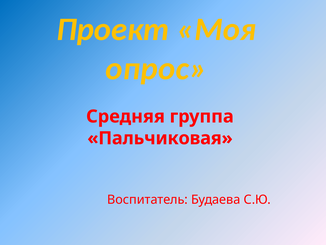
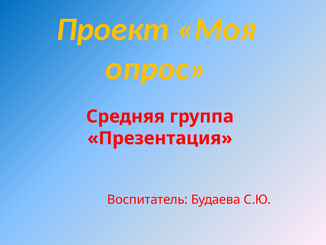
Пальчиковая: Пальчиковая -> Презентация (160, 138)
